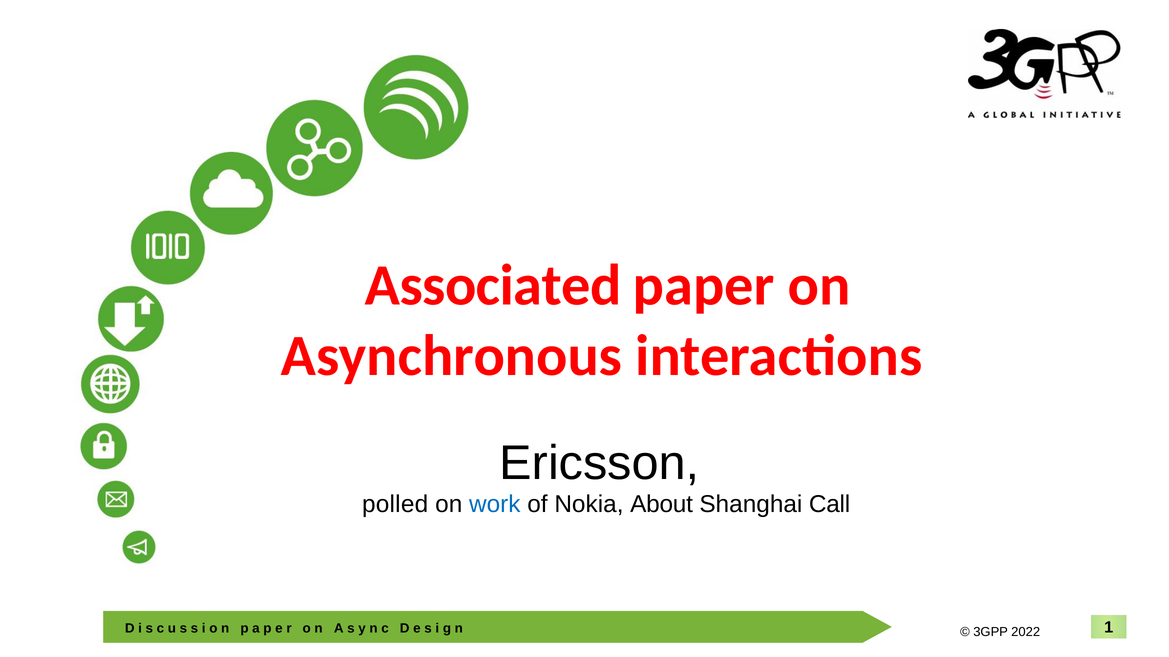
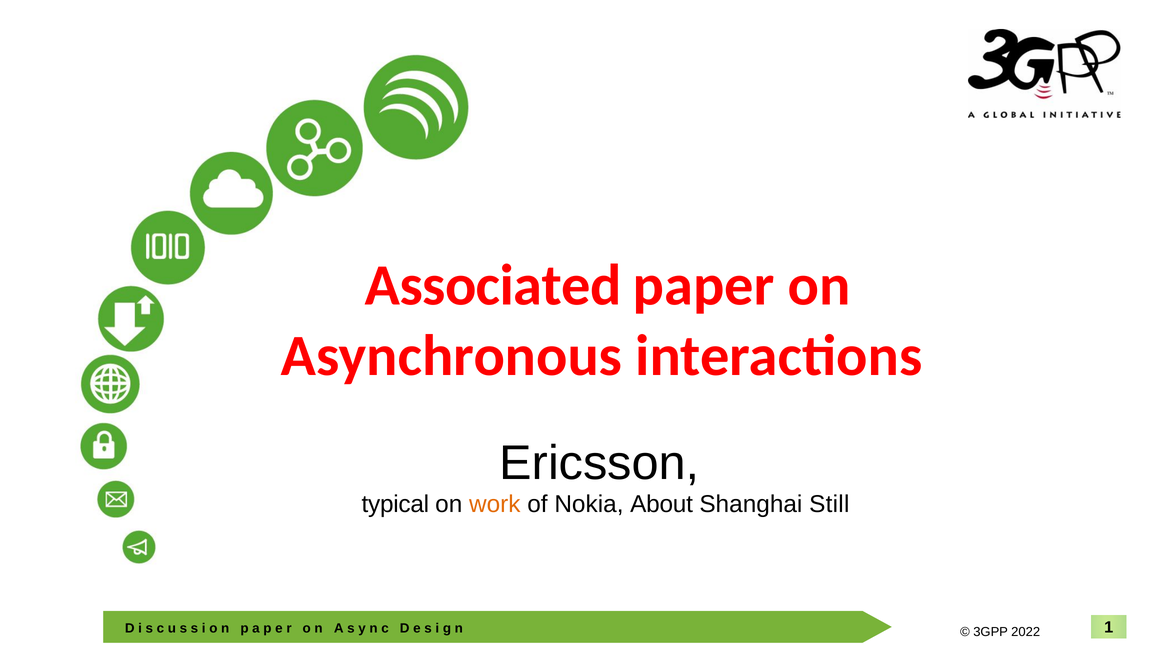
polled: polled -> typical (395, 505)
work colour: blue -> orange (495, 505)
Call: Call -> Still (829, 505)
